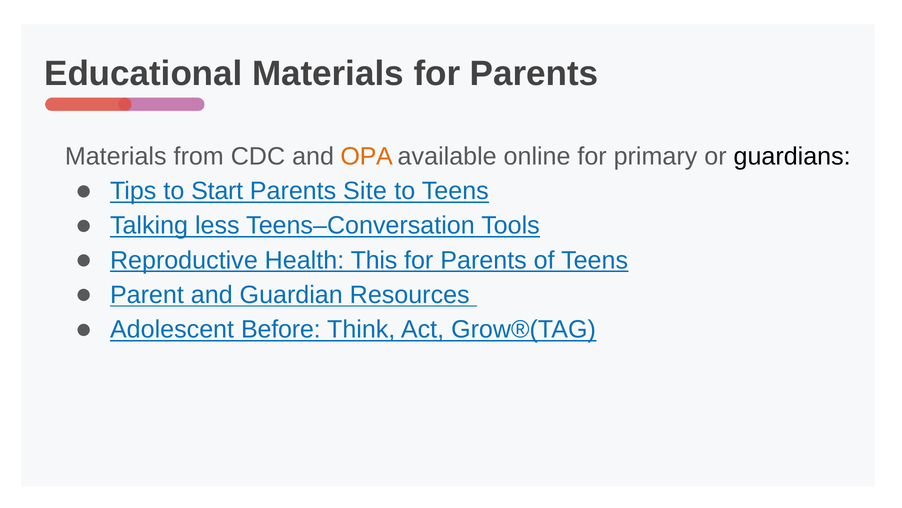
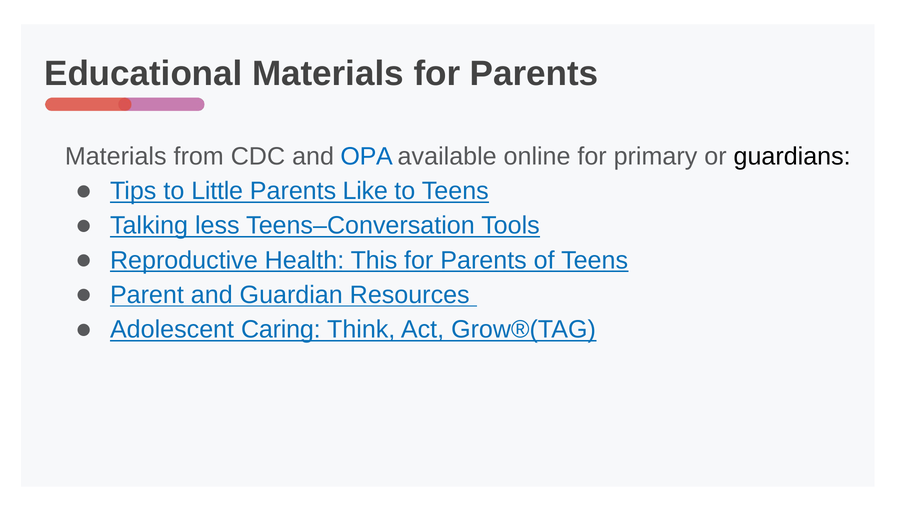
OPA colour: orange -> blue (367, 156)
Start: Start -> Little (217, 191)
Site: Site -> Like (365, 191)
Before: Before -> Caring (281, 329)
